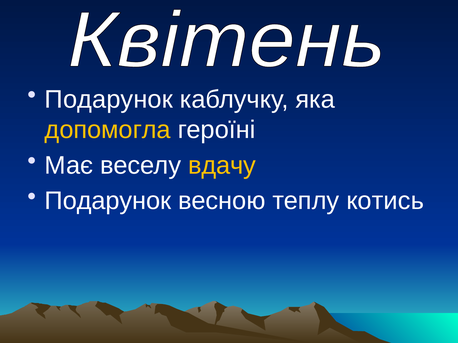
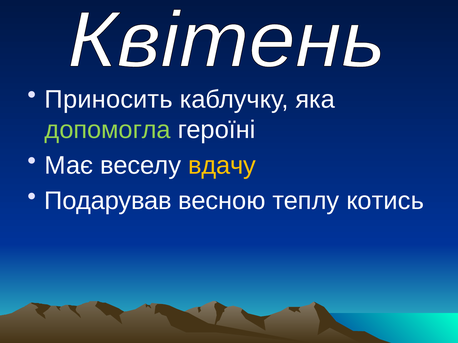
Подарунок: Подарунок -> Приносить (109, 99)
допомогла colour: yellow -> light green (108, 130)
Подарунок: Подарунок -> Подарував (108, 201)
